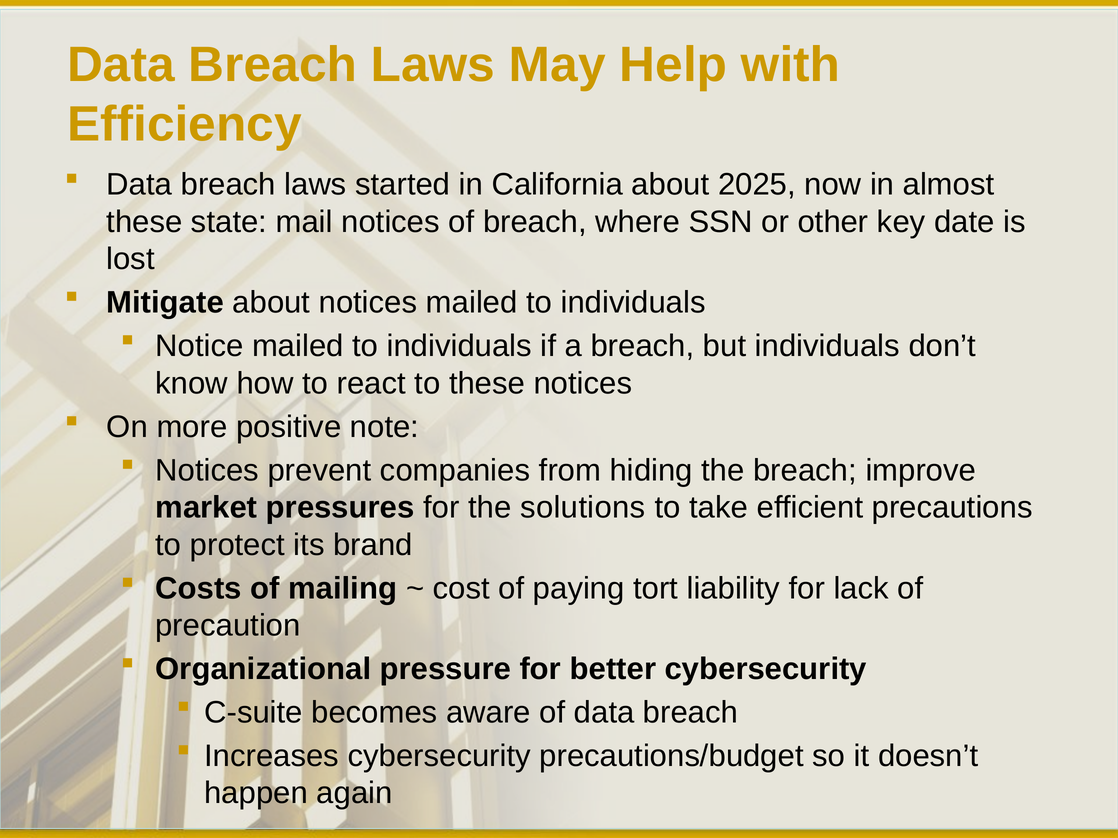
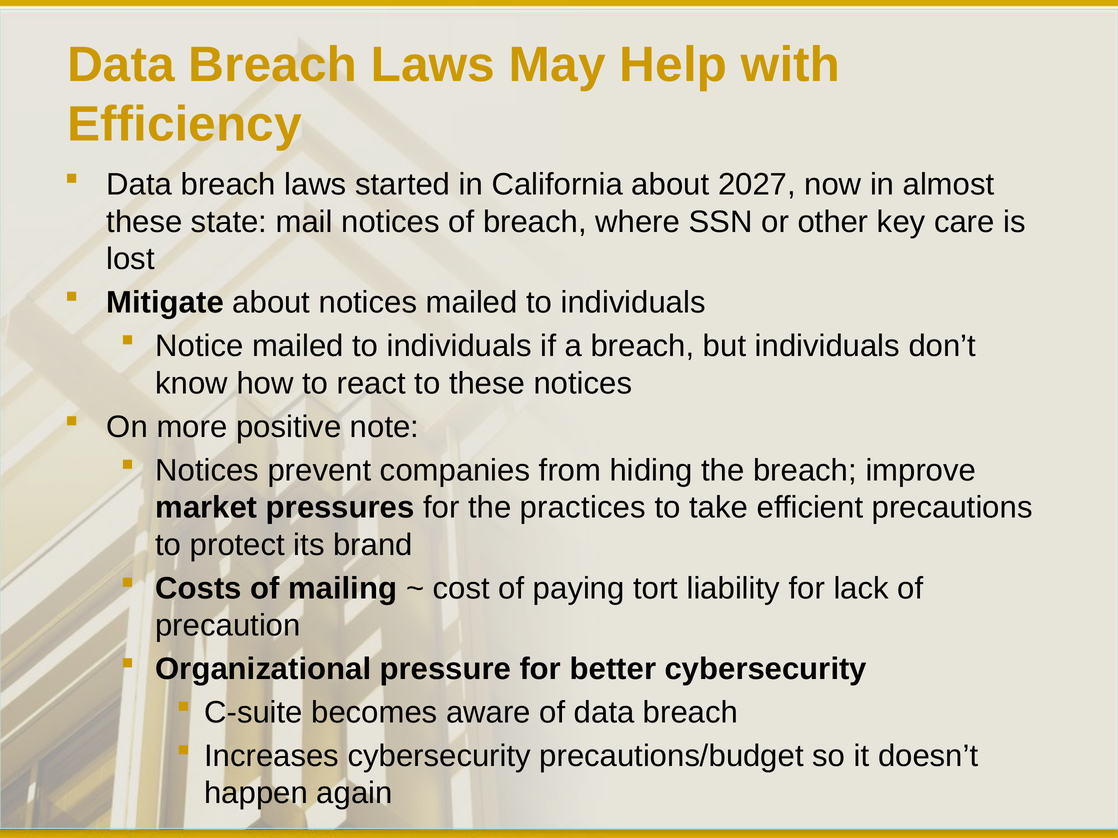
2025: 2025 -> 2027 (757, 185)
date: date -> care (964, 222)
solutions: solutions -> practices (583, 508)
